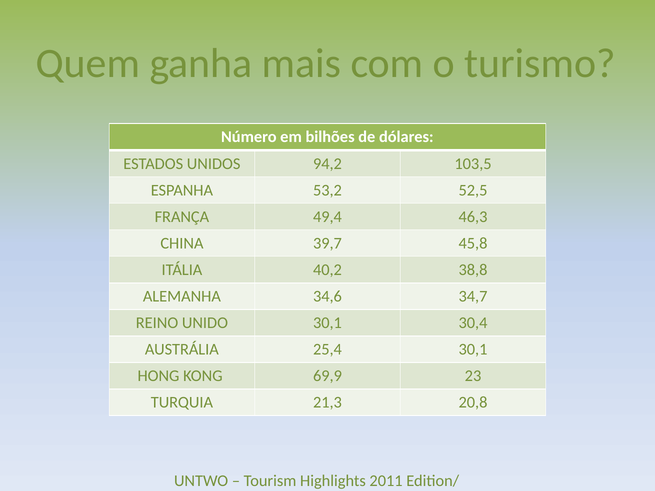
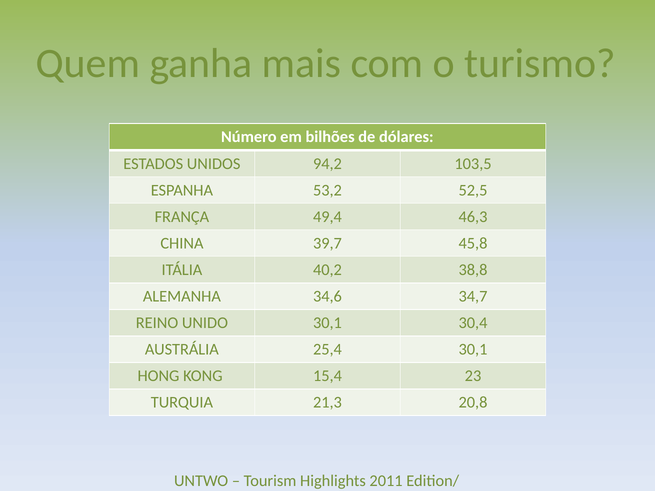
69,9: 69,9 -> 15,4 (327, 376)
